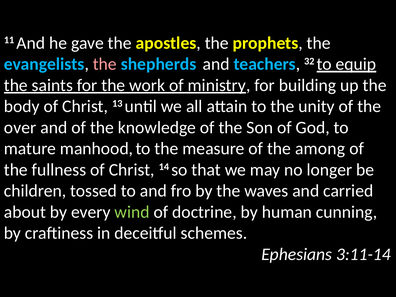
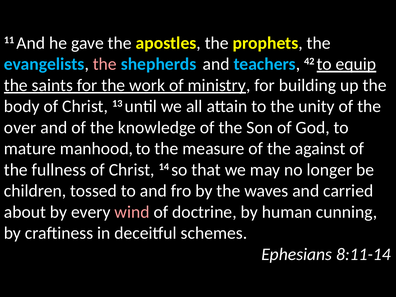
32: 32 -> 42 (309, 61)
among: among -> against (320, 149)
wind colour: light green -> pink (132, 212)
3:11-14: 3:11-14 -> 8:11-14 (363, 254)
